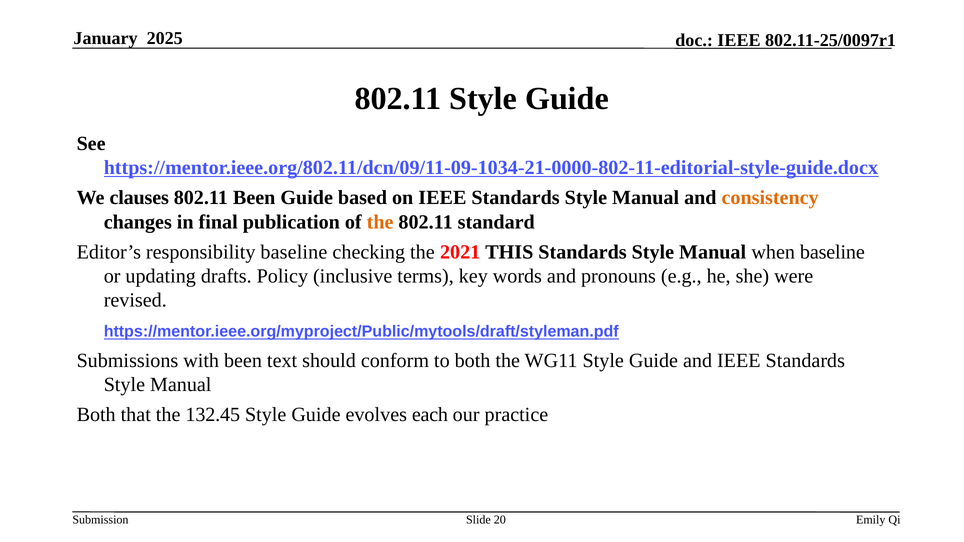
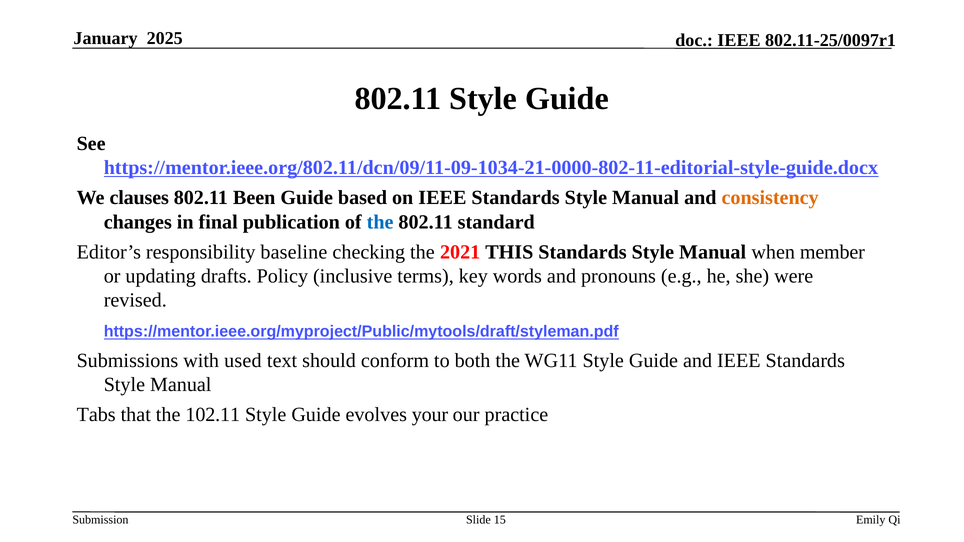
the colour: orange -> blue (380, 222)
when baseline: baseline -> member (832, 252)
with been: been -> used (243, 361)
Both: Both -> Tabs (96, 415)
132.45: 132.45 -> 102.11 (213, 415)
each: each -> your (430, 415)
20: 20 -> 15 (500, 520)
